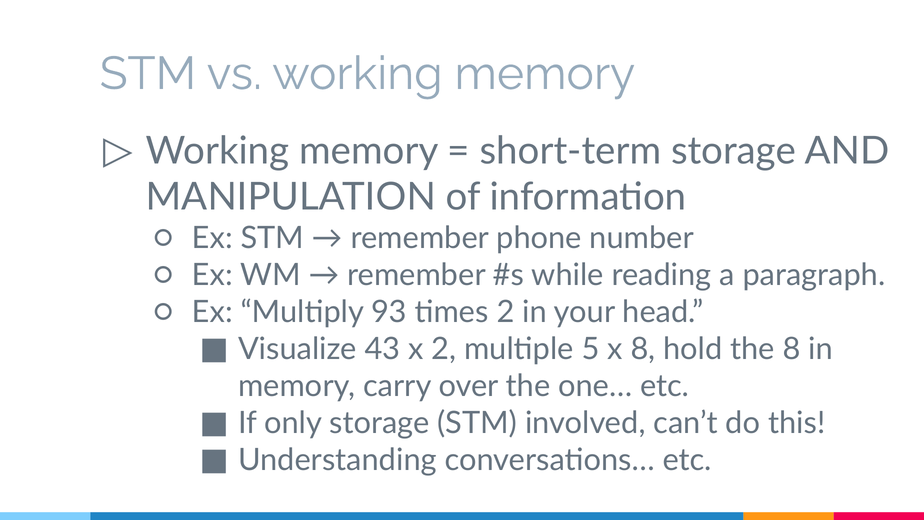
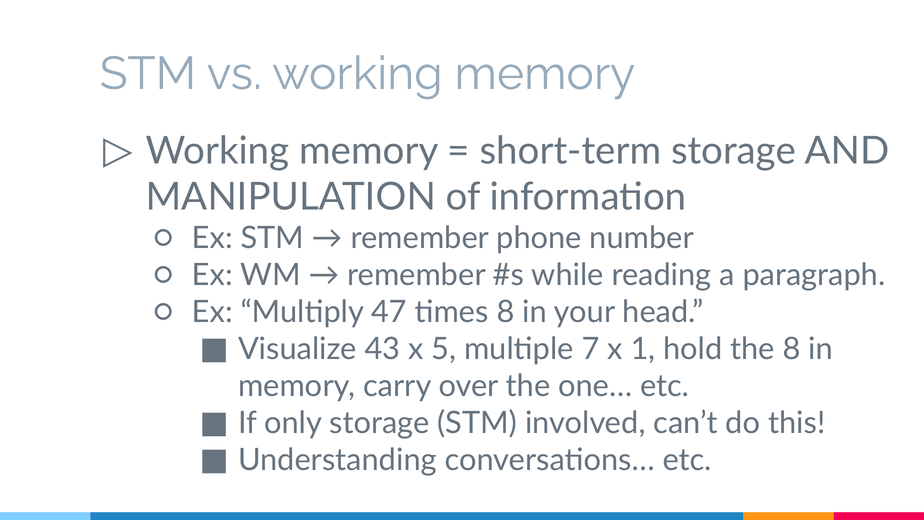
93: 93 -> 47 (389, 312)
times 2: 2 -> 8 (505, 312)
x 2: 2 -> 5 (444, 349)
5: 5 -> 7 (590, 349)
x 8: 8 -> 1 (643, 349)
